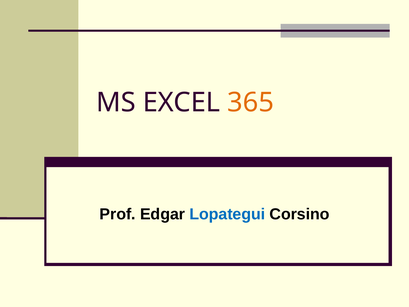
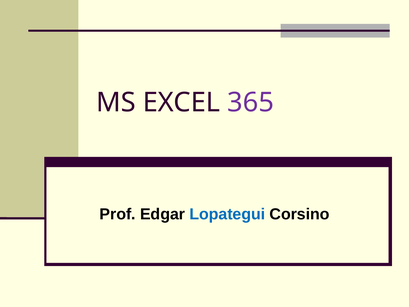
365 colour: orange -> purple (251, 102)
